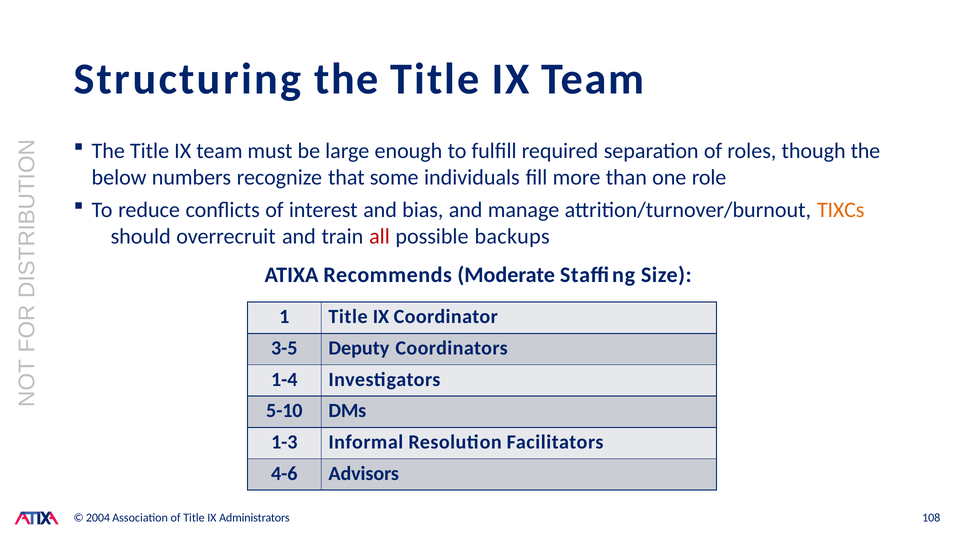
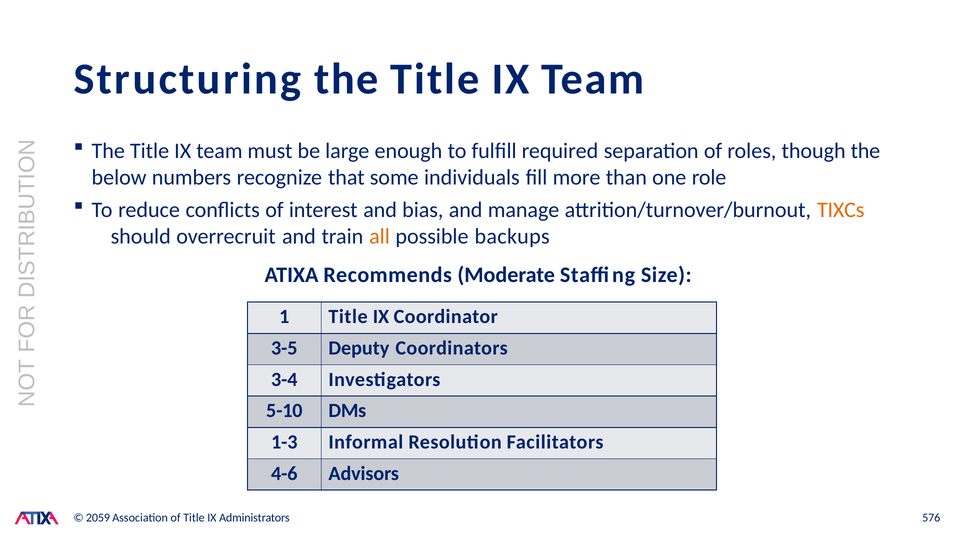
all colour: red -> orange (380, 236)
1-4: 1-4 -> 3-4 (284, 379)
2004: 2004 -> 2059 (98, 518)
108: 108 -> 576 (931, 518)
